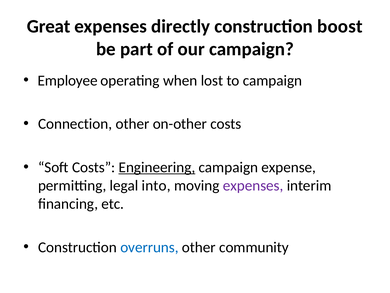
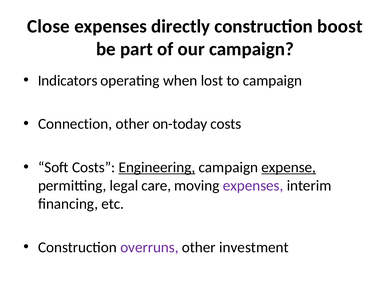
Great: Great -> Close (48, 26)
Employee: Employee -> Indicators (68, 80)
on-other: on-other -> on-today (180, 124)
expense underline: none -> present (289, 167)
into: into -> care (156, 185)
overruns colour: blue -> purple (149, 247)
community: community -> investment (254, 247)
